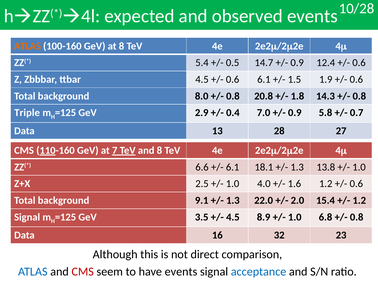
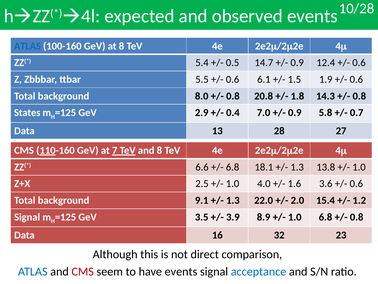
ATLAS colour: orange -> blue (27, 46)
ttbar 4.5: 4.5 -> 5.5 (202, 79)
Triple: Triple -> States (27, 113)
6.1: 6.1 -> 6.8 (233, 167)
1.6 1.2: 1.2 -> 3.6 (326, 183)
4.5: 4.5 -> 3.9 (233, 217)
